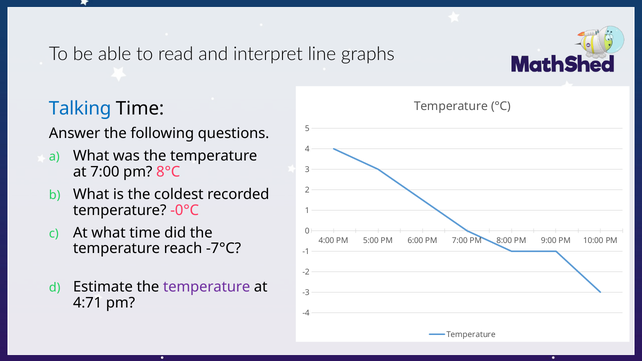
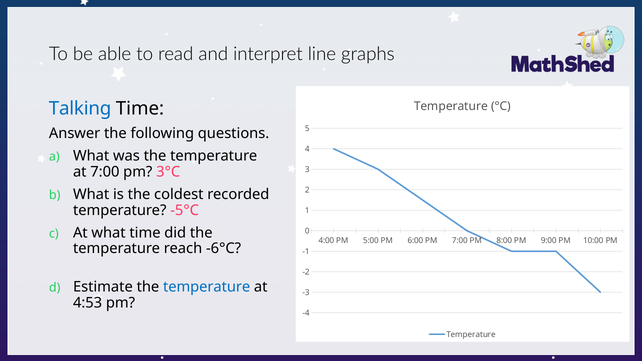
8°C: 8°C -> 3°C (168, 172)
-0°C: -0°C -> -5°C (185, 210)
-7°C: -7°C -> -6°C (224, 249)
temperature colour: purple -> blue (207, 287)
4:71: 4:71 -> 4:53 (88, 303)
